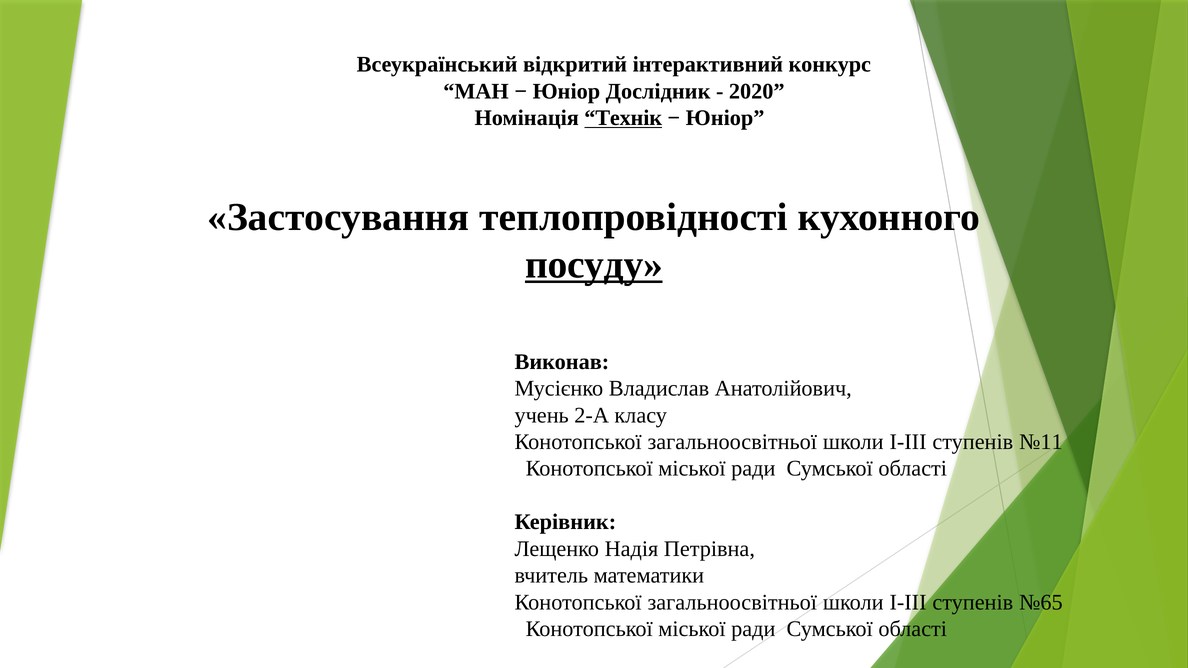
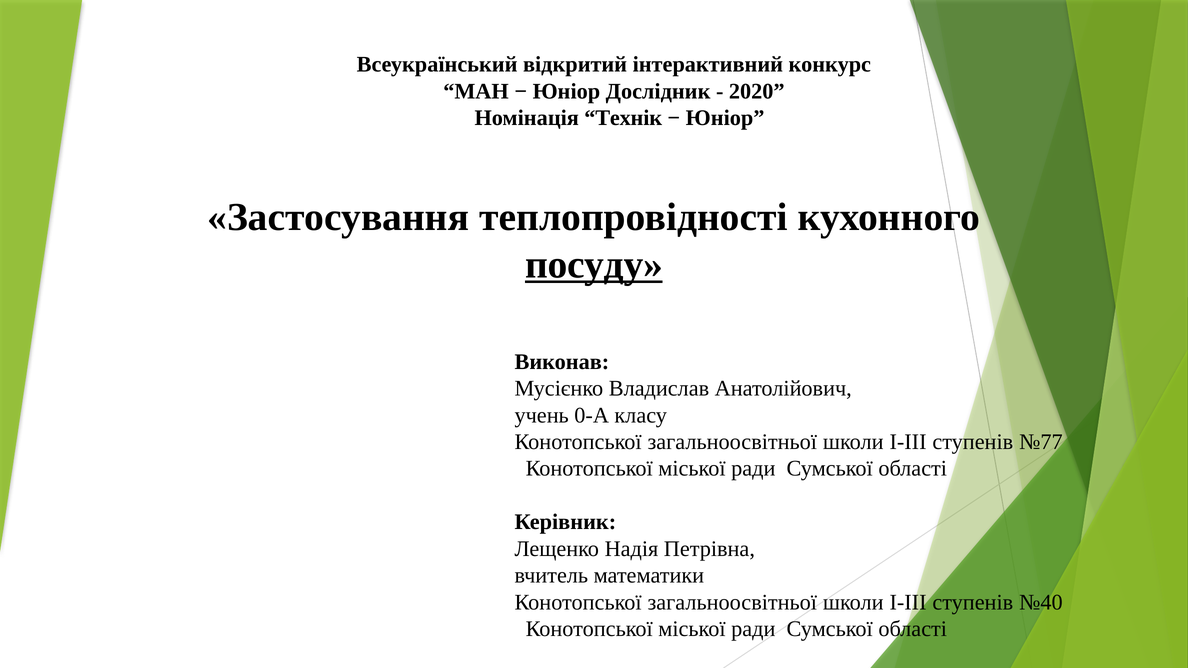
Технік underline: present -> none (623, 118)
2-А: 2-А -> 0-А (592, 415)
№11: №11 -> №77 (1041, 442)
№65: №65 -> №40 (1041, 602)
